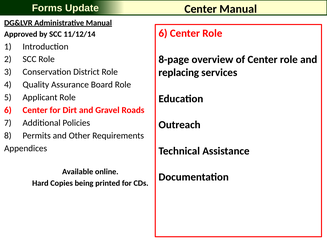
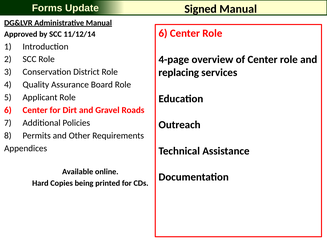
Center: Center -> Signed (201, 9)
8-page: 8-page -> 4-page (174, 60)
